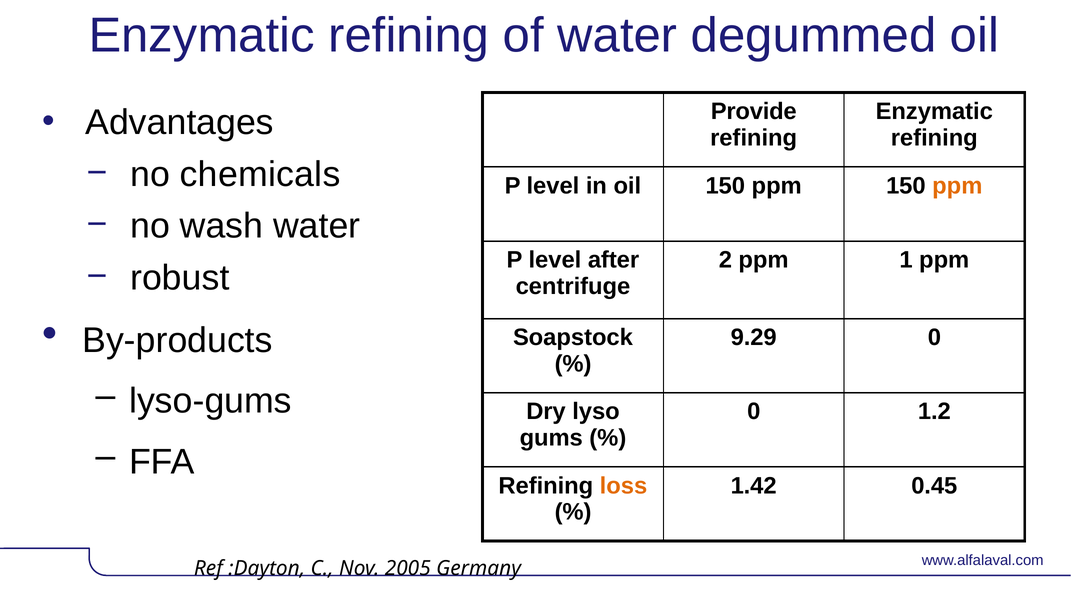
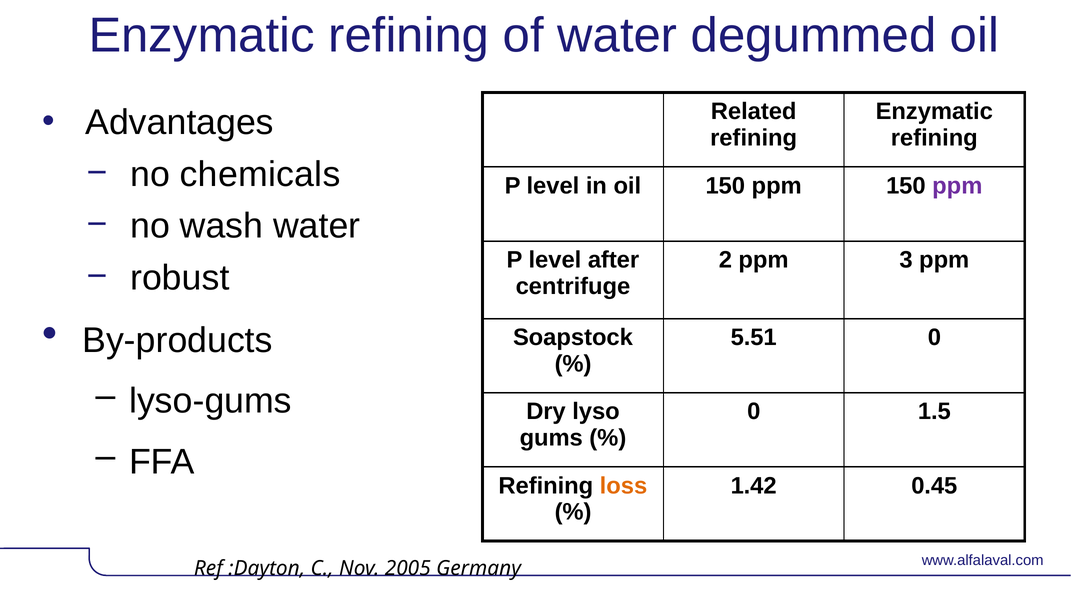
Provide: Provide -> Related (754, 112)
ppm colour: orange -> purple (957, 186)
1: 1 -> 3 (906, 260)
9.29: 9.29 -> 5.51 (754, 338)
1.2: 1.2 -> 1.5 (934, 412)
